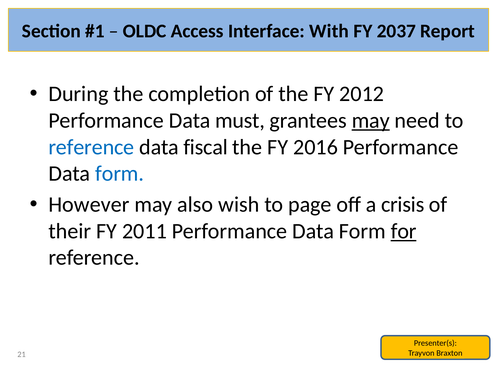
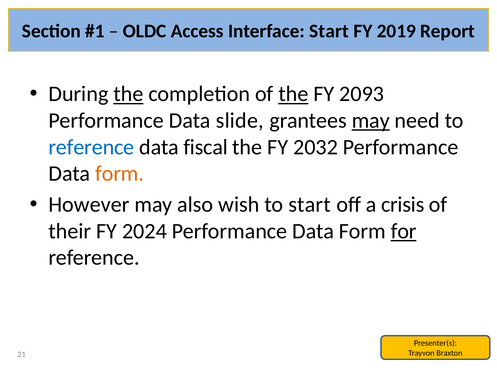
Interface With: With -> Start (329, 31)
2037: 2037 -> 2019 (396, 31)
the underline: none -> present (128, 94)
the underline: none -> present (293, 94)
2012: 2012 -> 2093 (362, 94)
must: must -> slide (240, 120)
2016: 2016 -> 2032 (316, 147)
form colour: blue -> orange (120, 173)
to page: page -> start (310, 204)
2011: 2011 -> 2024 (144, 231)
